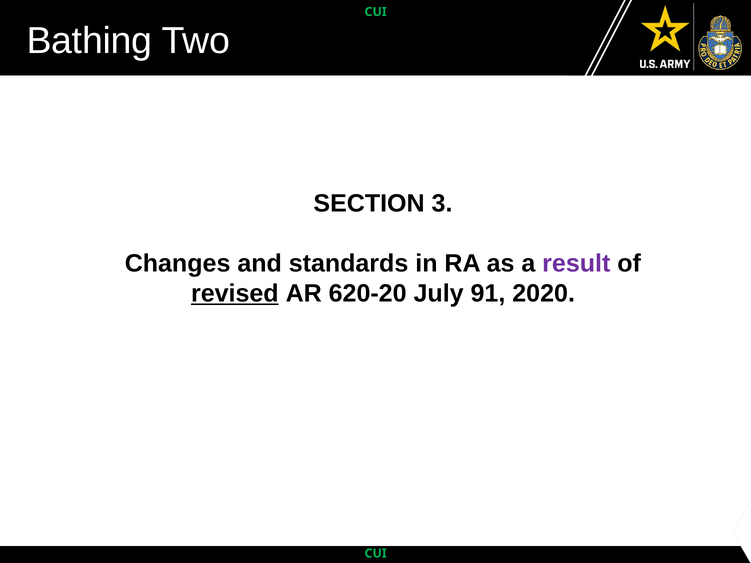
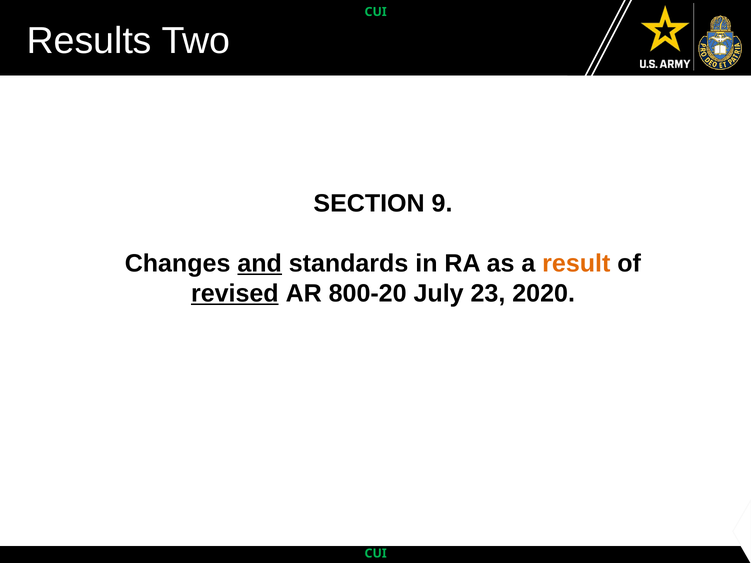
Bathing: Bathing -> Results (89, 41)
3: 3 -> 9 (442, 203)
and underline: none -> present (260, 264)
result colour: purple -> orange (576, 264)
620-20: 620-20 -> 800-20 (368, 294)
91: 91 -> 23 (488, 294)
